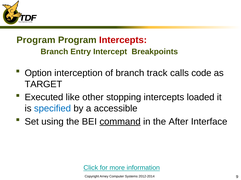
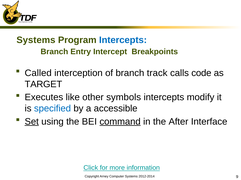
Program: Program -> Systems (36, 40)
Intercepts colour: red -> blue (123, 40)
Option: Option -> Called (38, 73)
Executed: Executed -> Executes (44, 98)
stopping: stopping -> symbols (124, 98)
loaded: loaded -> modify (201, 98)
Set underline: none -> present (32, 122)
